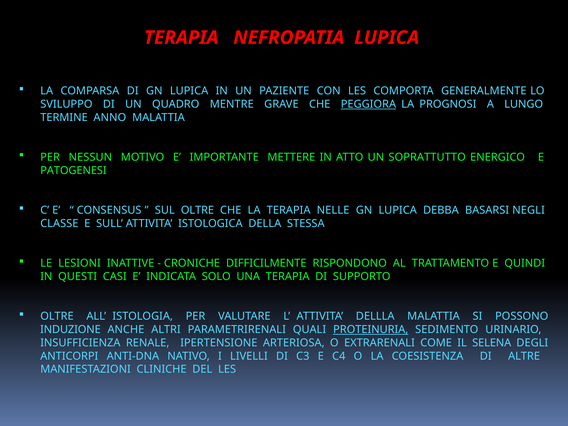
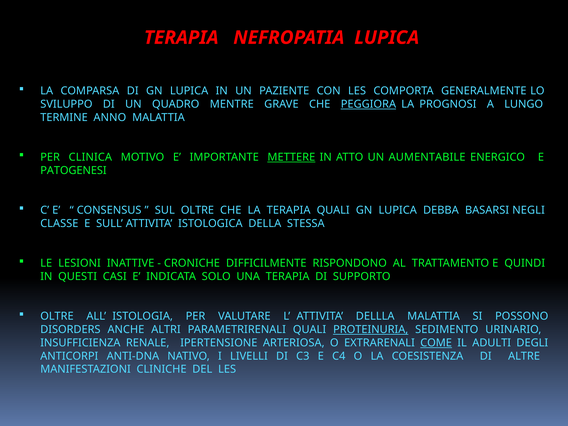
NESSUN: NESSUN -> CLINICA (90, 157)
METTERE underline: none -> present (291, 157)
SOPRATTUTTO: SOPRATTUTTO -> AUMENTABILE (427, 157)
TERAPIA NELLE: NELLE -> QUALI (333, 210)
INDUZIONE: INDUZIONE -> DISORDERS (70, 330)
COME underline: none -> present (436, 343)
SELENA: SELENA -> ADULTI (492, 343)
